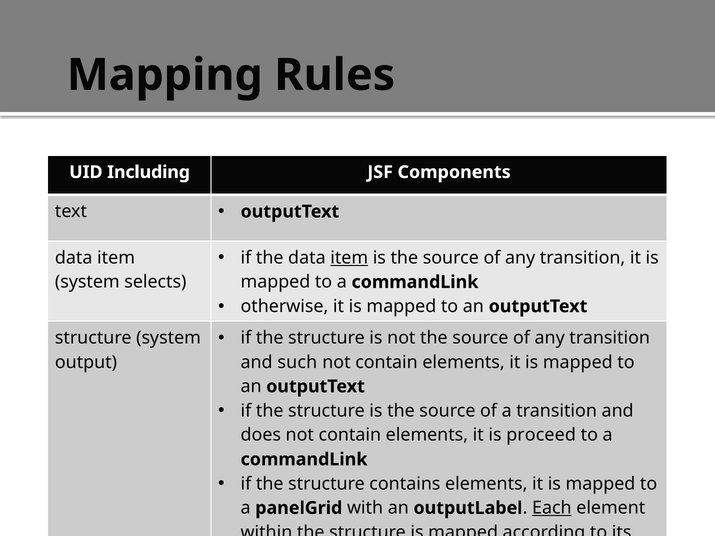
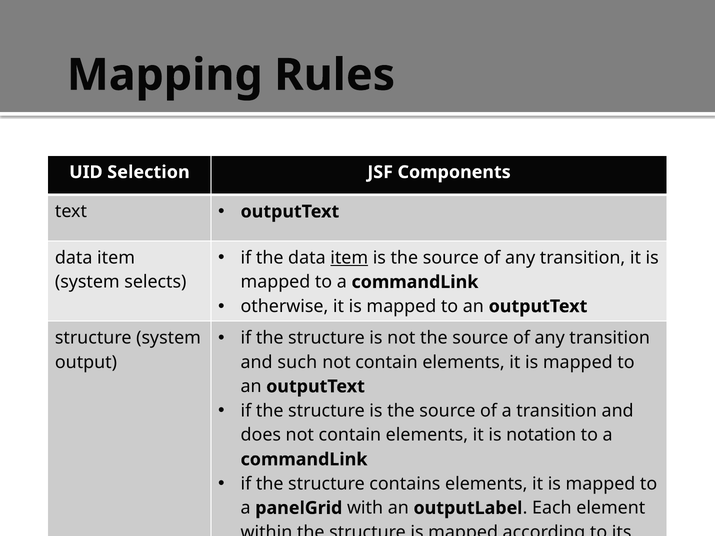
Including: Including -> Selection (148, 172)
proceed: proceed -> notation (541, 435)
Each underline: present -> none (552, 508)
